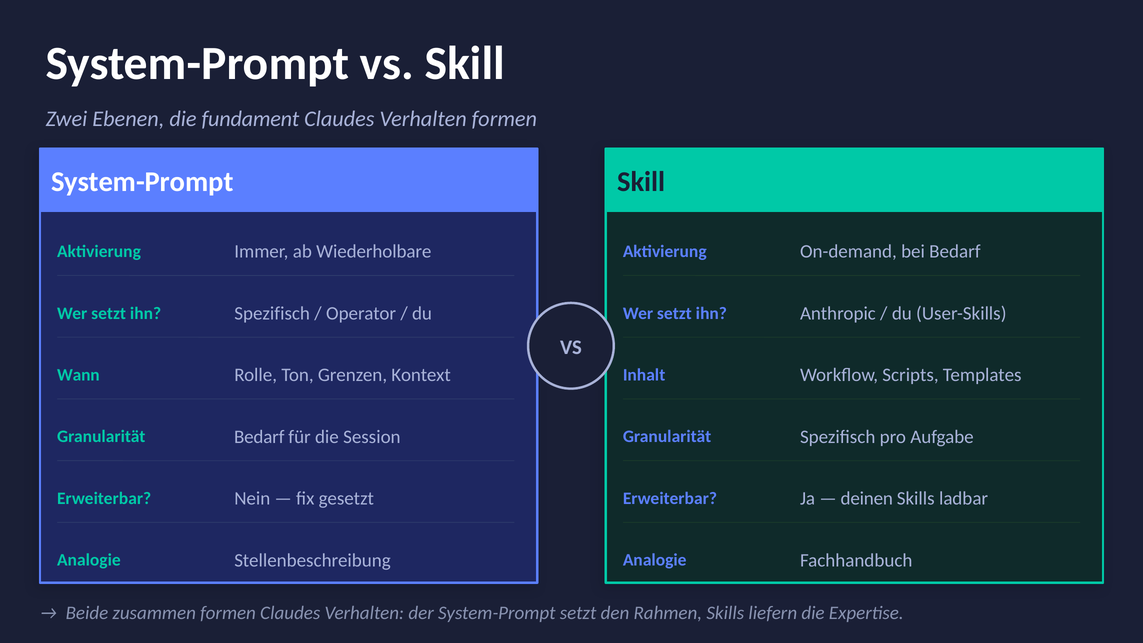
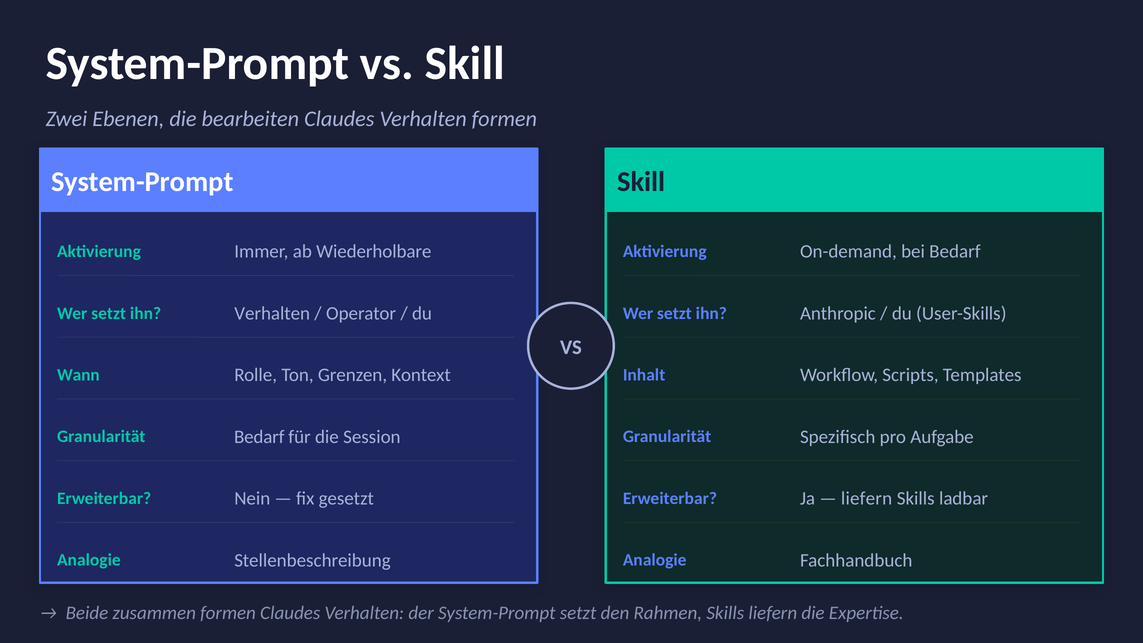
fundament: fundament -> bearbeiten (250, 119)
ihn Spezifisch: Spezifisch -> Verhalten (272, 313)
deinen: deinen -> liefern (867, 499)
